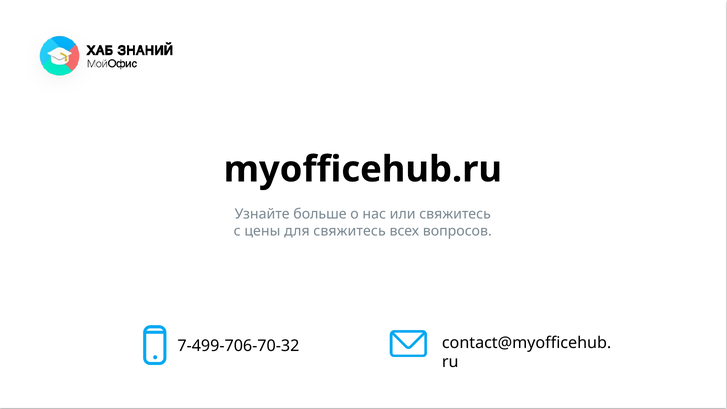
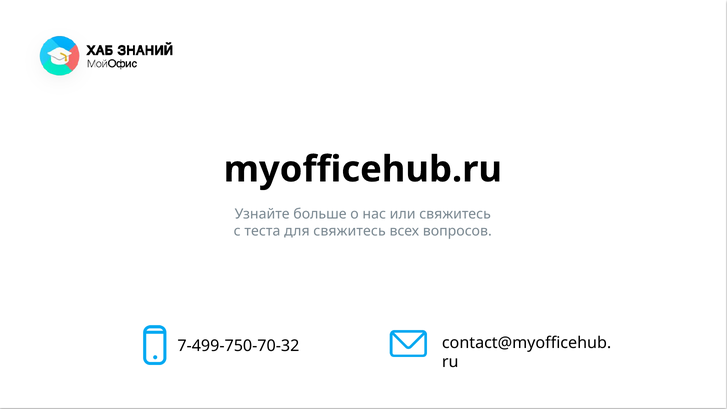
цены: цены -> теста (262, 231)
7-499-706-70-32: 7-499-706-70-32 -> 7-499-750-70-32 (238, 346)
